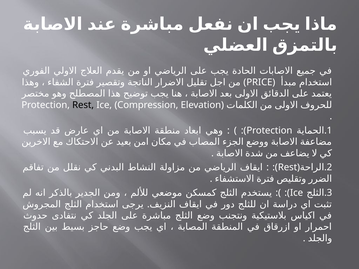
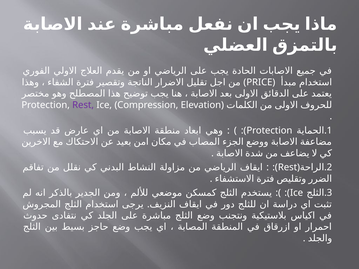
Rest colour: black -> purple (83, 105)
